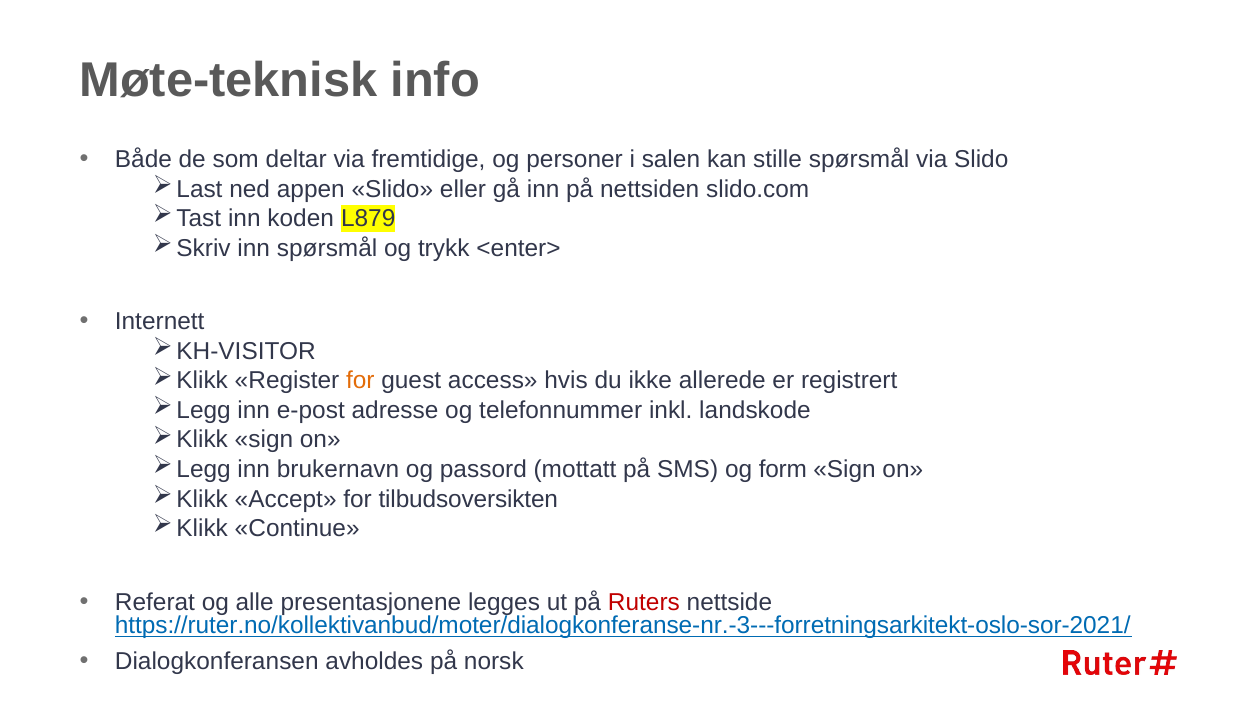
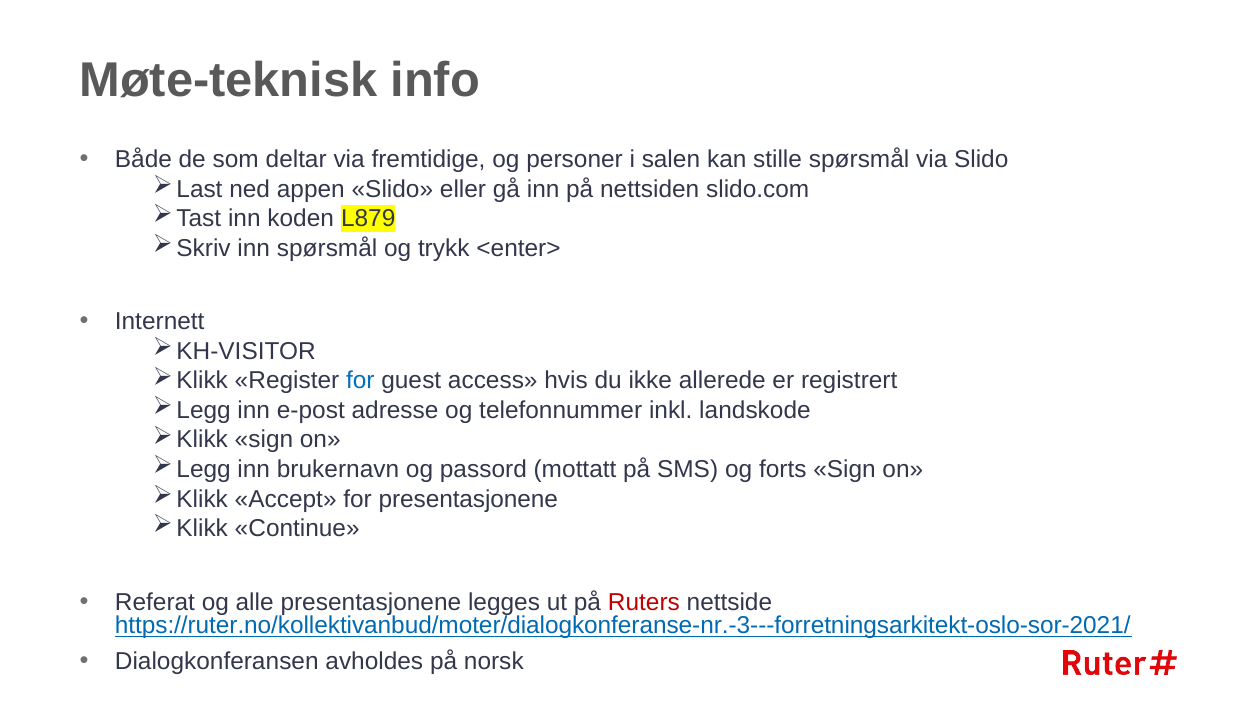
for colour: orange -> blue (360, 381)
form: form -> forts (783, 470)
for tilbudsoversikten: tilbudsoversikten -> presentasjonene (468, 499)
